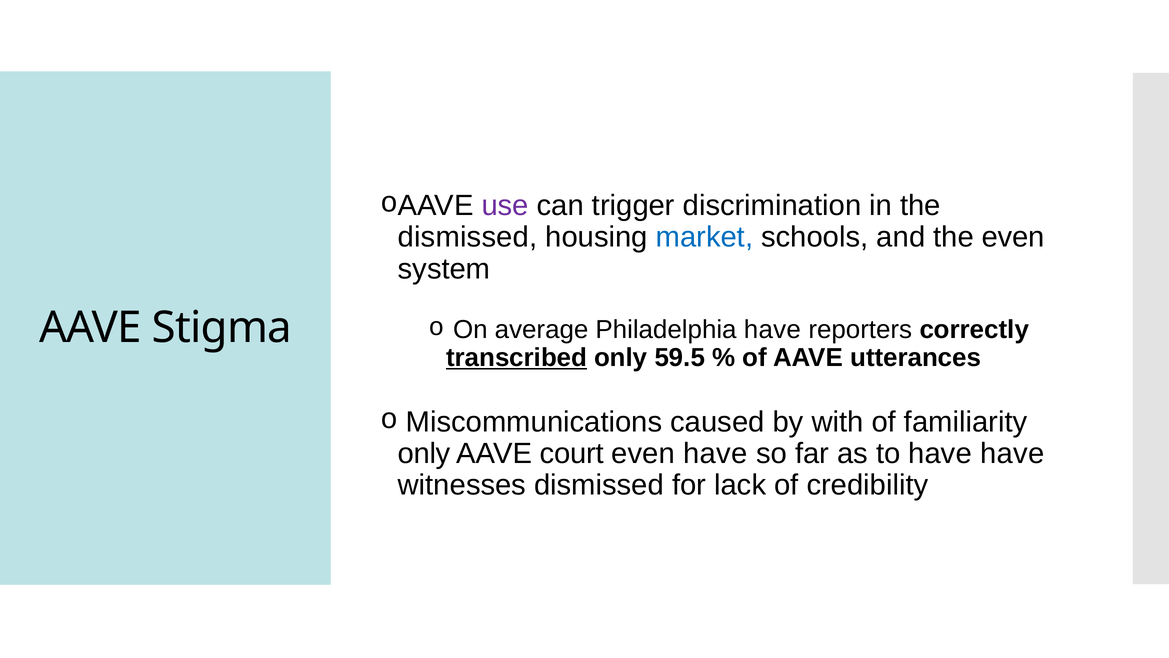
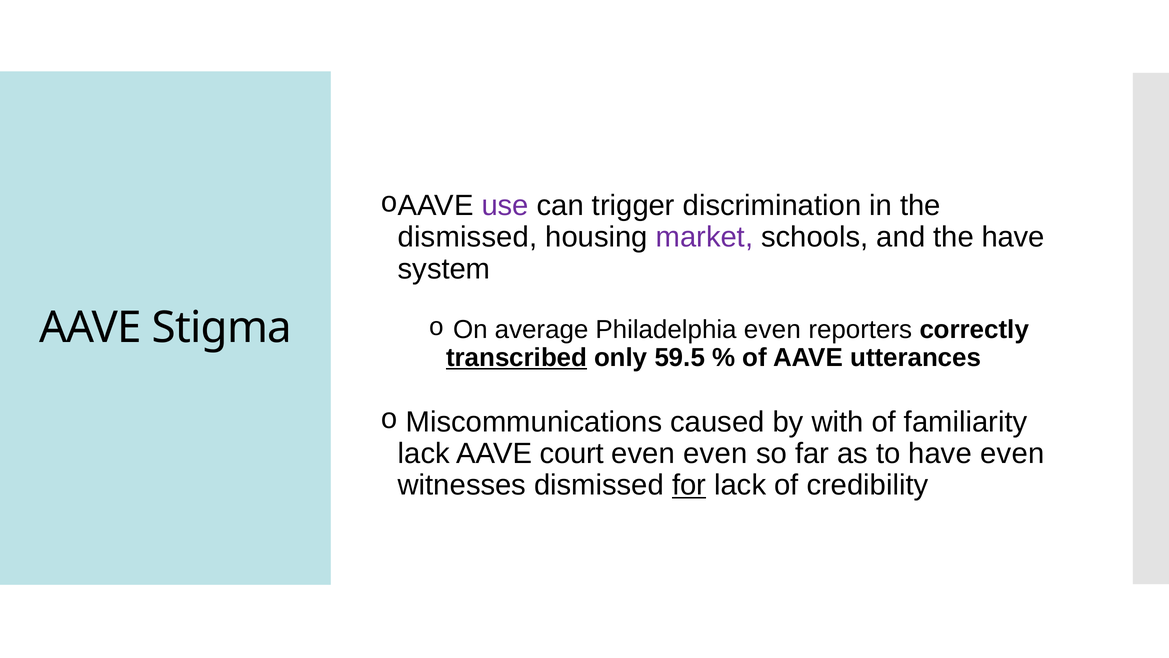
market colour: blue -> purple (704, 237)
the even: even -> have (1013, 237)
Philadelphia have: have -> even (772, 330)
only: only -> lack (424, 453)
even have: have -> even (715, 453)
have have: have -> even (1012, 453)
for underline: none -> present (689, 485)
